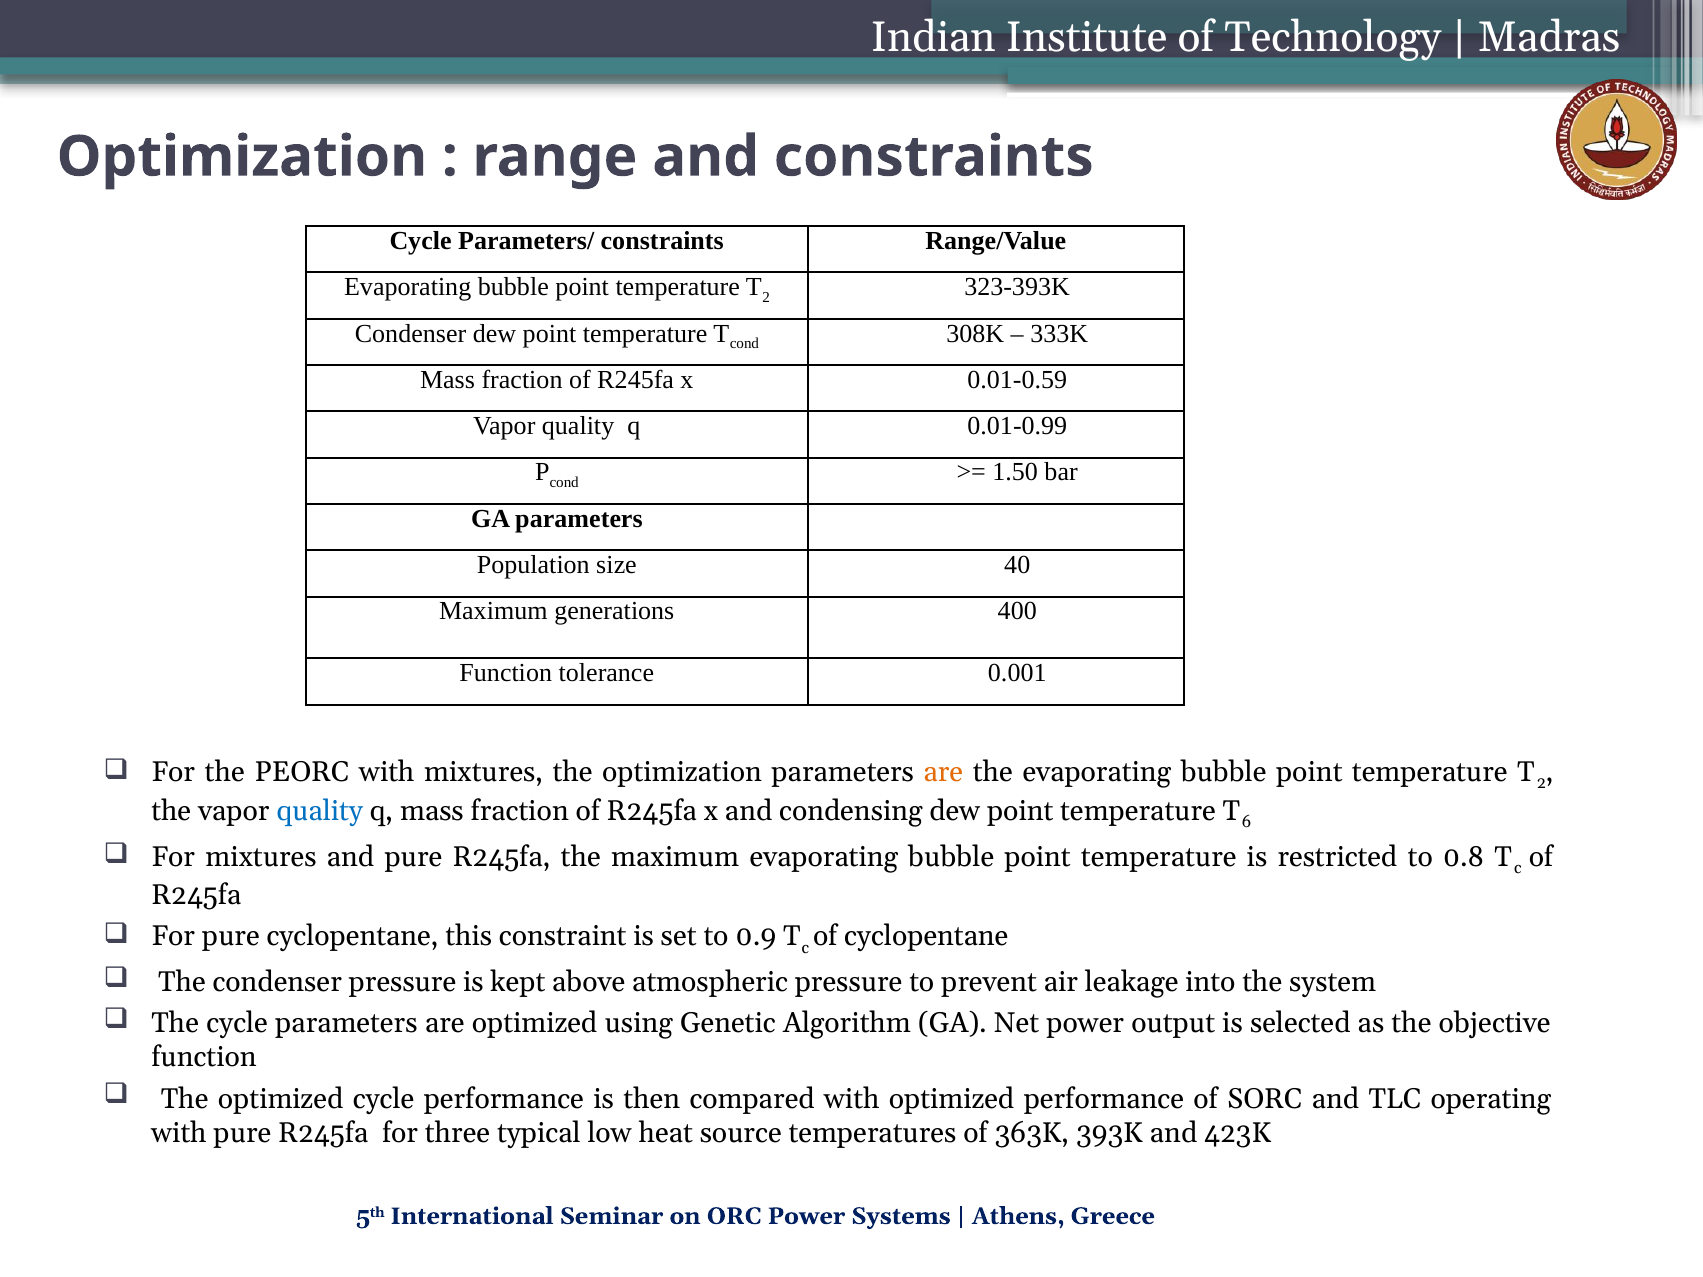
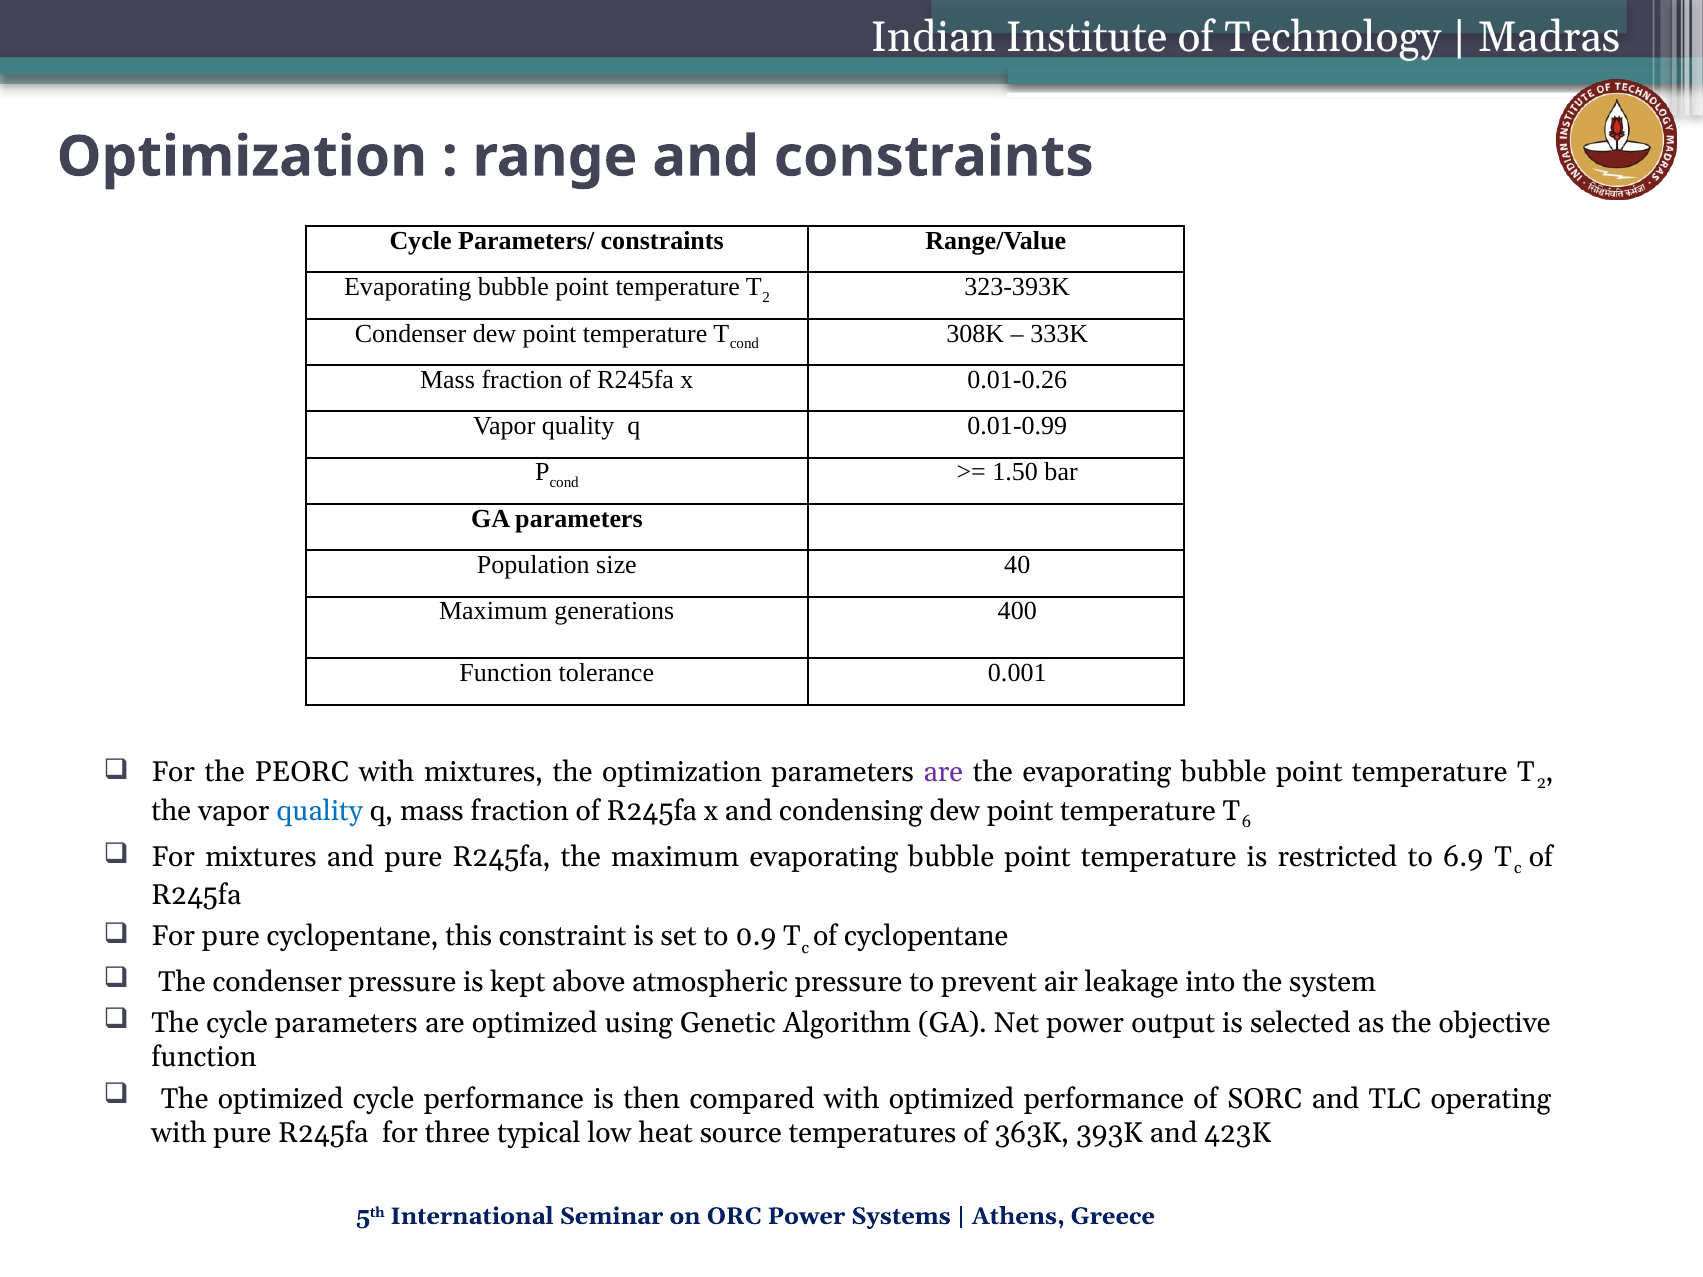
0.01-0.59: 0.01-0.59 -> 0.01-0.26 (1017, 380)
are colour: orange -> purple (943, 772)
0.8: 0.8 -> 6.9 (1463, 857)
